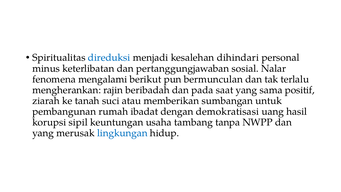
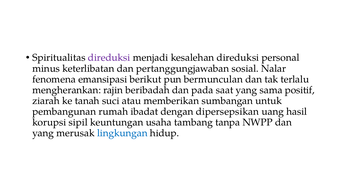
direduksi colour: blue -> purple (109, 58)
kesalehan dihindari: dihindari -> direduksi (238, 58)
mengalami: mengalami -> emansipasi (103, 79)
demokratisasi: demokratisasi -> dipersepsikan (227, 111)
